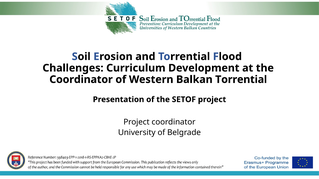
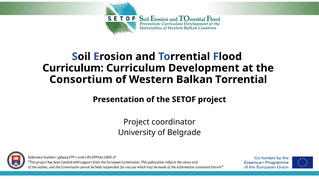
Challenges: Challenges -> Curriculum (73, 68)
Coordinator: Coordinator -> Consortium (81, 80)
